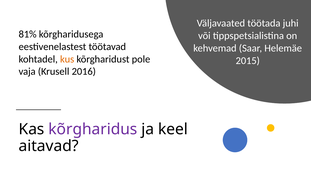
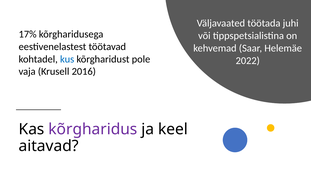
81%: 81% -> 17% (28, 34)
kus colour: orange -> blue (67, 59)
2015: 2015 -> 2022 (248, 61)
